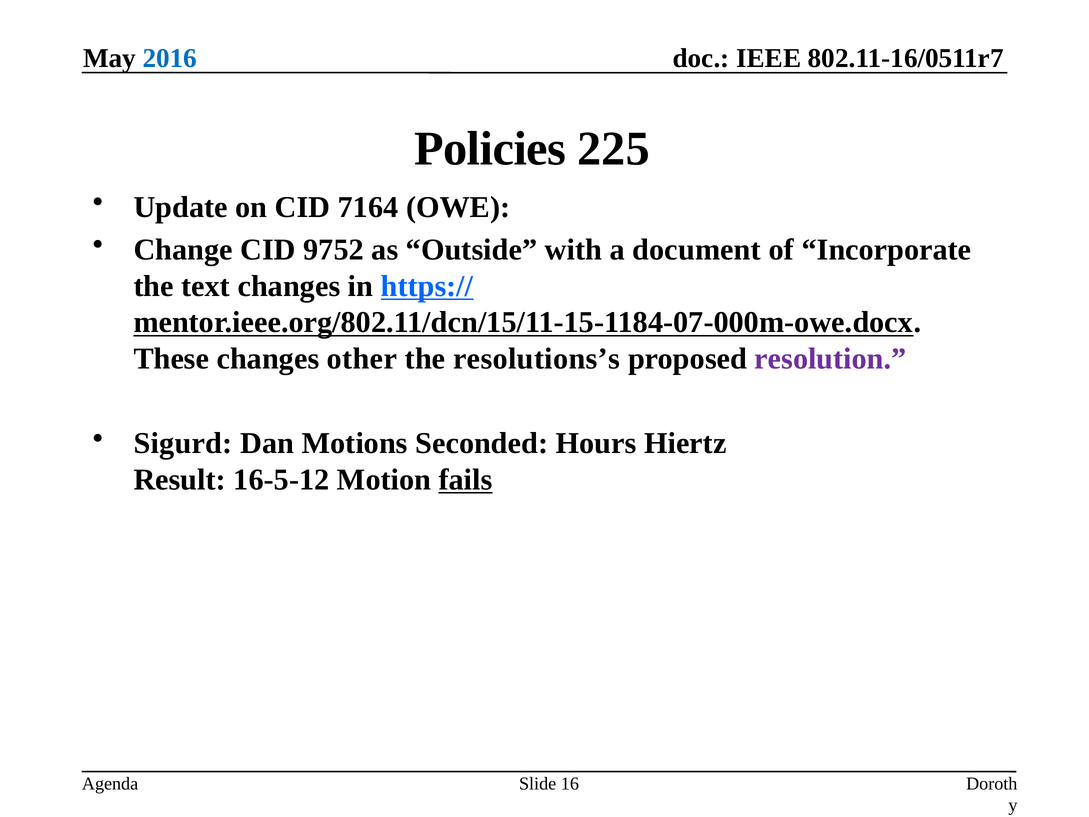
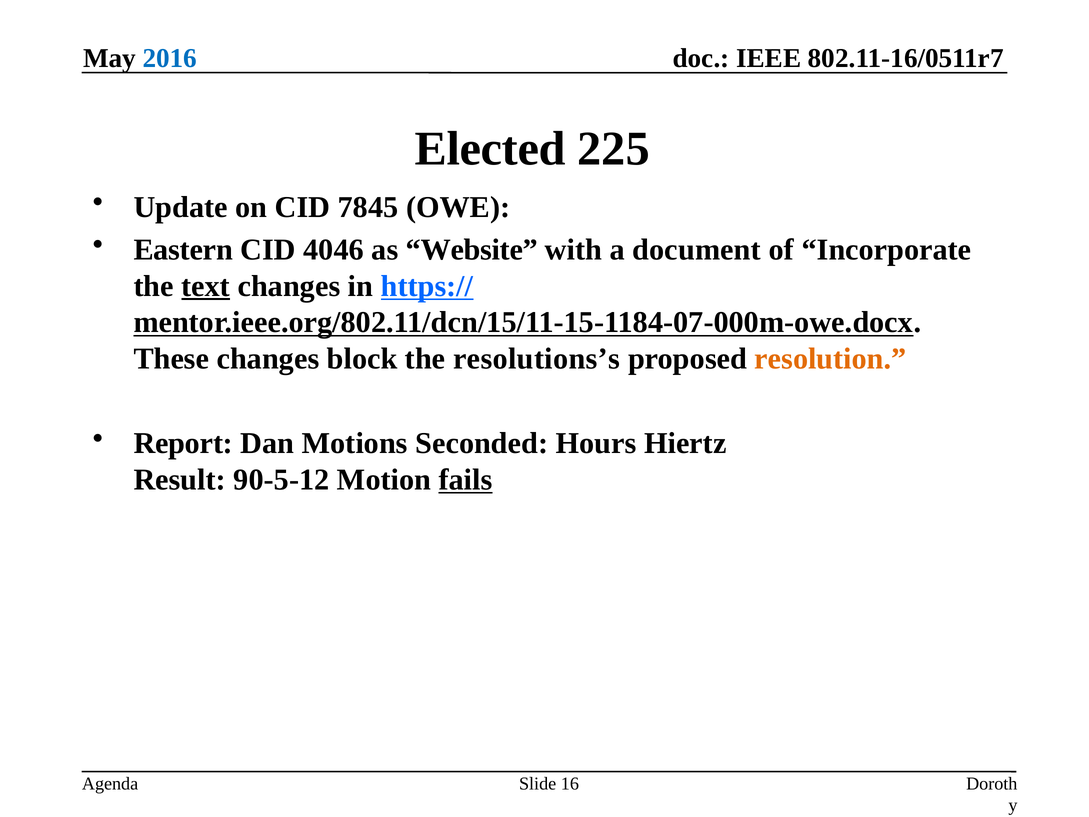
Policies: Policies -> Elected (490, 149)
7164: 7164 -> 7845 (368, 207)
Change: Change -> Eastern (183, 250)
9752: 9752 -> 4046 (334, 250)
Outside: Outside -> Website (472, 250)
text underline: none -> present (206, 286)
other: other -> block (362, 359)
resolution colour: purple -> orange (830, 359)
Sigurd: Sigurd -> Report (183, 443)
16-5-12: 16-5-12 -> 90-5-12 (281, 480)
